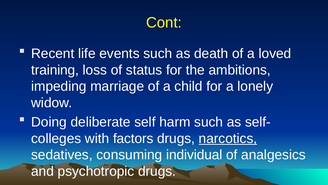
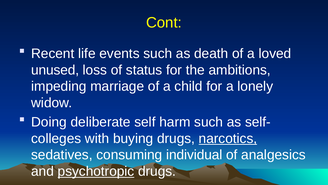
training: training -> unused (55, 70)
factors: factors -> buying (133, 138)
psychotropic underline: none -> present (96, 171)
